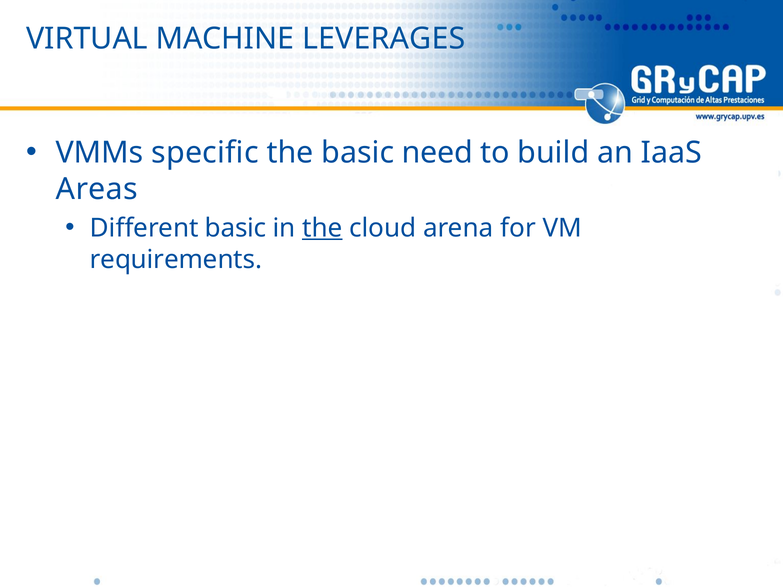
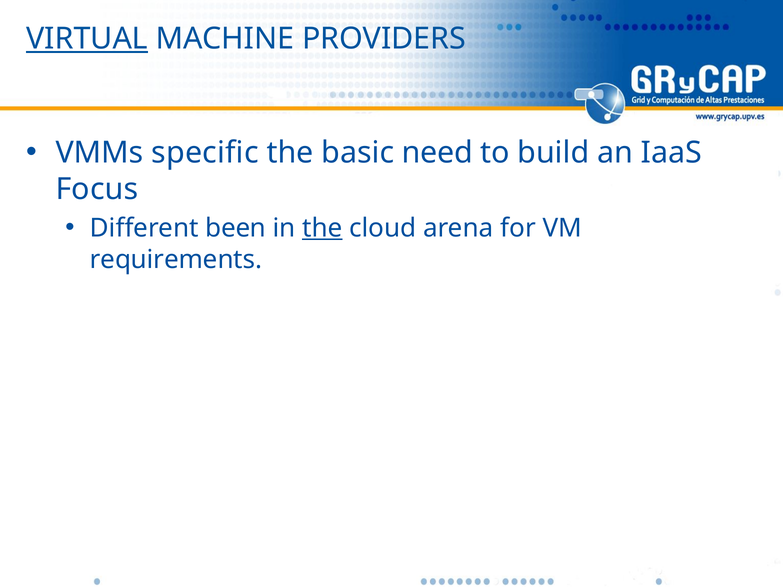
VIRTUAL underline: none -> present (87, 39)
LEVERAGES: LEVERAGES -> PROVIDERS (384, 39)
Areas: Areas -> Focus (97, 189)
Different basic: basic -> been (236, 228)
